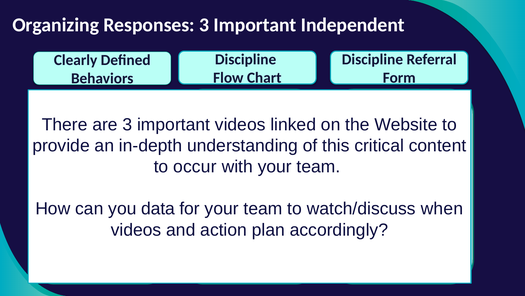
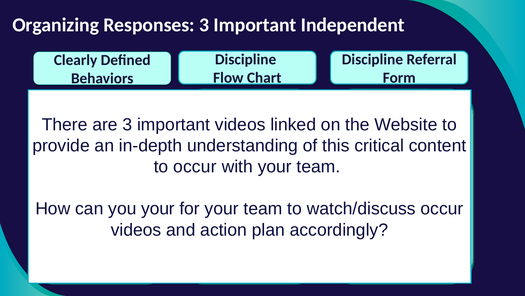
you data: data -> your (158, 208)
when: when -> occur (442, 208)
